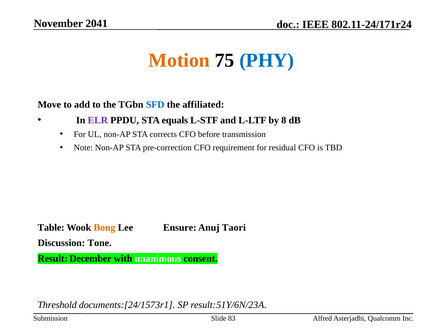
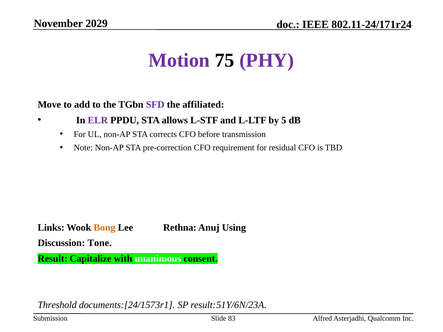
2041: 2041 -> 2029 (97, 23)
Motion colour: orange -> purple (179, 60)
PHY colour: blue -> purple (267, 60)
SFD colour: blue -> purple (155, 105)
equals: equals -> allows (175, 120)
8: 8 -> 5 (284, 120)
Table: Table -> Links (51, 228)
Ensure: Ensure -> Rethna (180, 228)
Taori: Taori -> Using (234, 228)
December: December -> Capitalize (90, 259)
